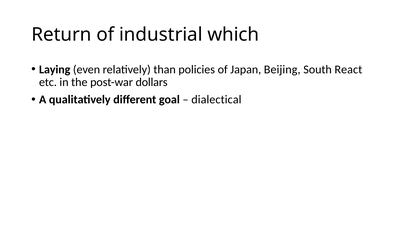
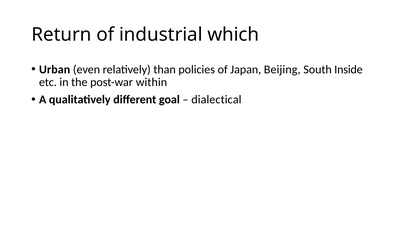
Laying: Laying -> Urban (55, 69)
React: React -> Inside (349, 69)
dollars: dollars -> within (151, 82)
